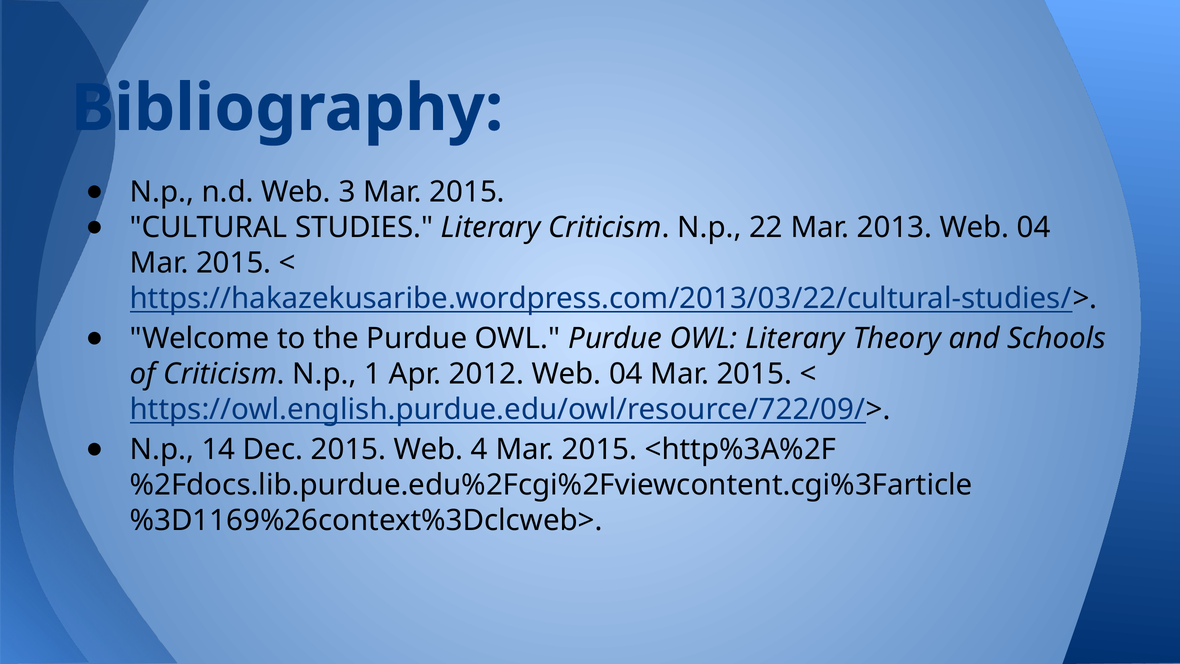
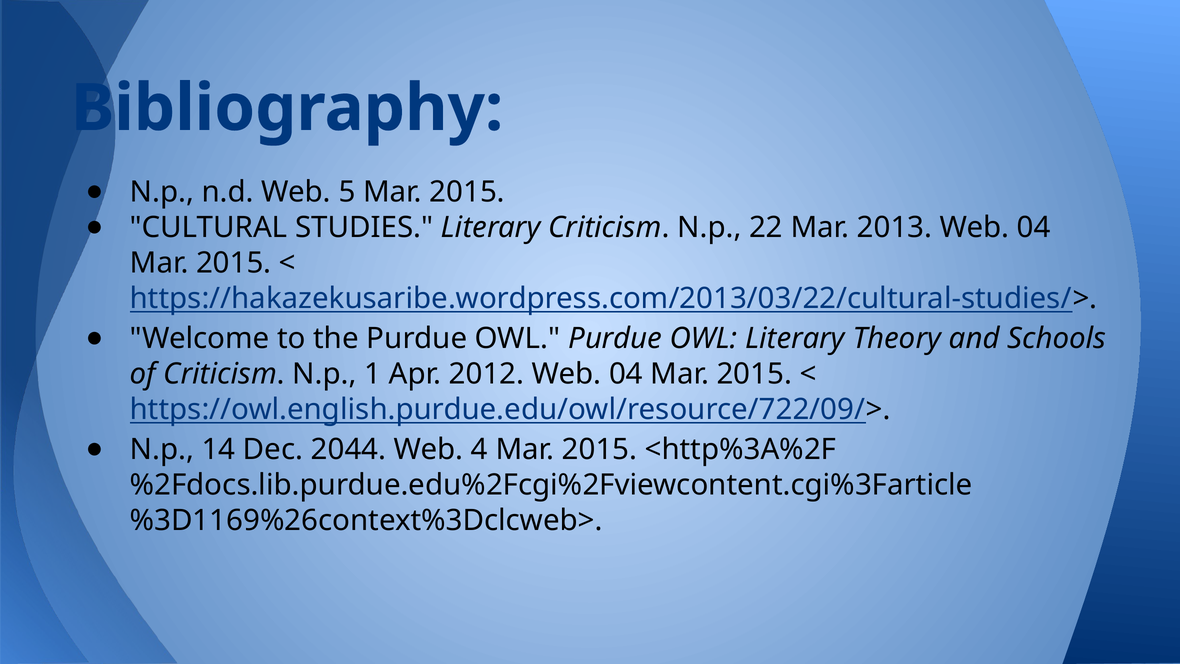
3: 3 -> 5 (347, 192)
Dec 2015: 2015 -> 2044 (349, 449)
